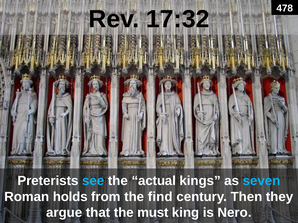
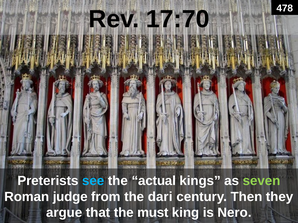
17:32: 17:32 -> 17:70 (178, 19)
seven colour: light blue -> light green (262, 181)
holds: holds -> judge (70, 197)
find: find -> dari (160, 197)
